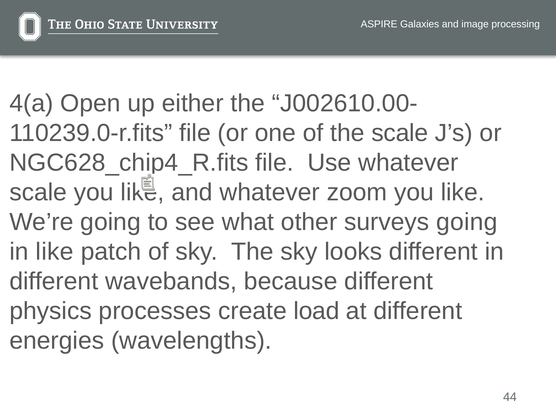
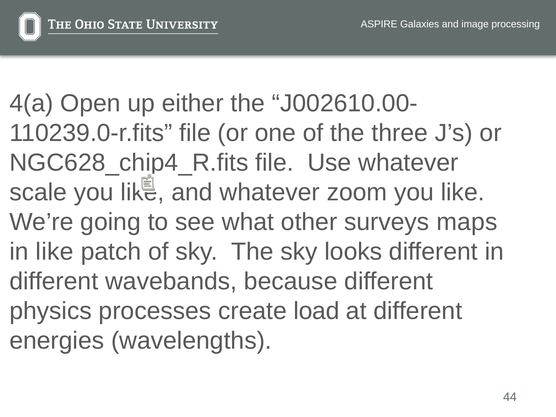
the scale: scale -> three (400, 133)
surveys going: going -> maps (467, 222)
